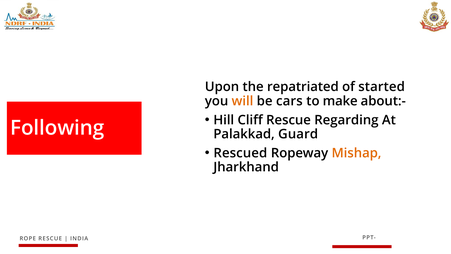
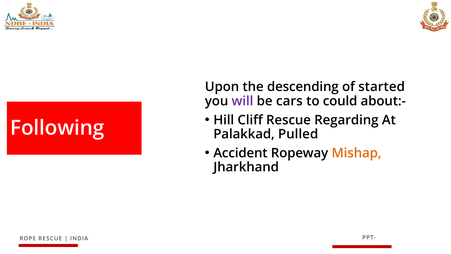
repatriated: repatriated -> descending (303, 87)
will colour: orange -> purple (242, 101)
make: make -> could (340, 101)
Guard: Guard -> Pulled (298, 134)
Rescued: Rescued -> Accident (240, 153)
